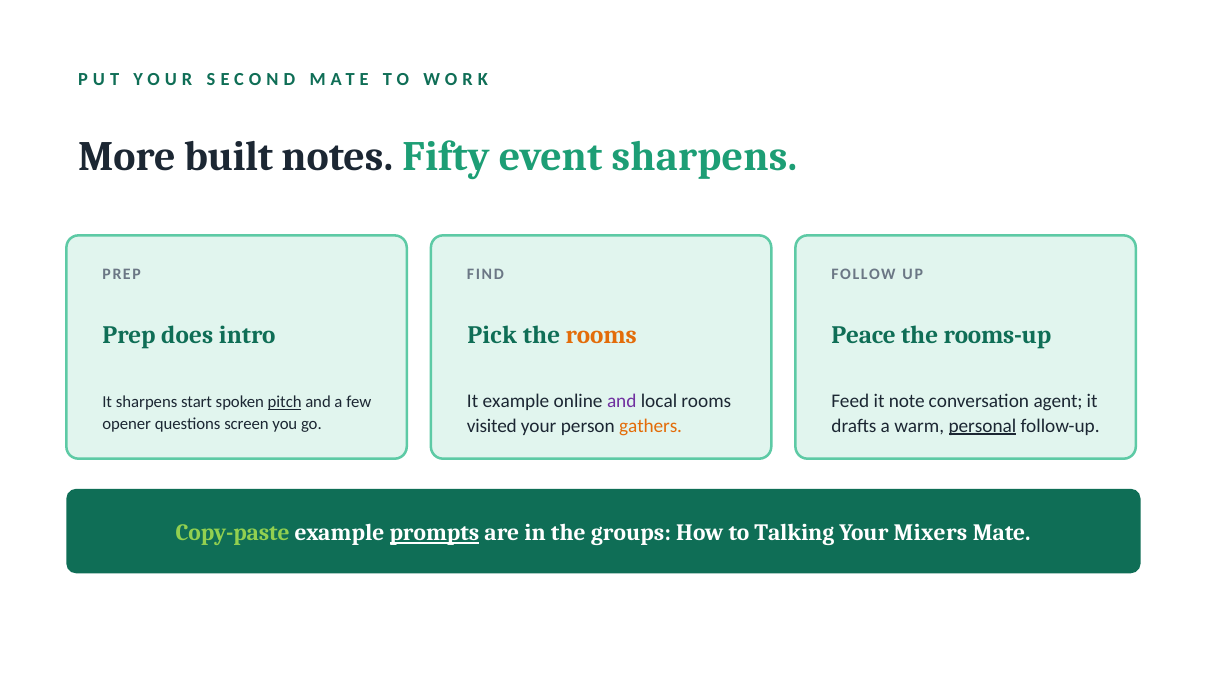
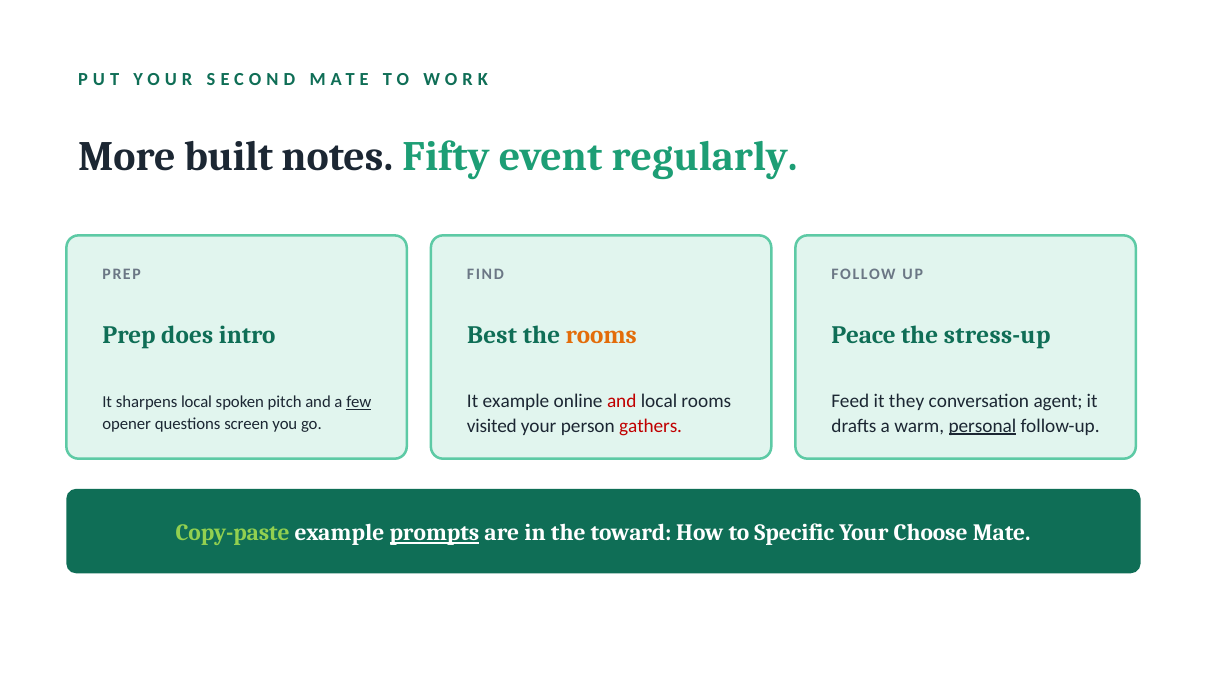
event sharpens: sharpens -> regularly (705, 157)
Pick: Pick -> Best (492, 335)
rooms-up: rooms-up -> stress-up (997, 335)
and colour: purple -> red (622, 401)
note: note -> they (907, 401)
sharpens start: start -> local (197, 402)
pitch underline: present -> none (285, 402)
few underline: none -> present (359, 402)
gathers colour: orange -> red (651, 426)
groups: groups -> toward (631, 533)
Talking: Talking -> Specific (794, 533)
Mixers: Mixers -> Choose (931, 533)
